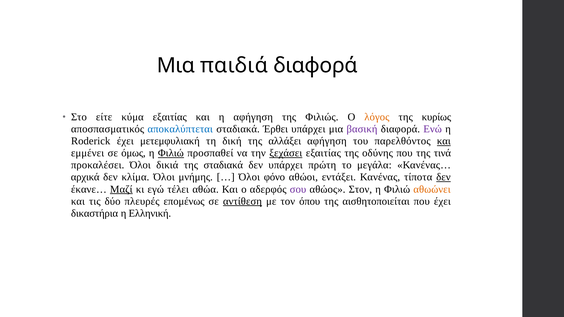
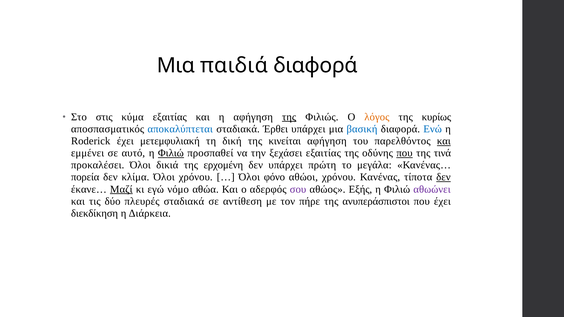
είτε: είτε -> στις (104, 117)
της underline: none -> present (289, 117)
βασική colour: purple -> blue (362, 129)
Ενώ colour: purple -> blue (433, 129)
αλλάξει: αλλάξει -> κινείται (285, 141)
όμως: όμως -> αυτό (133, 153)
ξεχάσει underline: present -> none (286, 153)
που underline: none -> present (404, 153)
της σταδιακά: σταδιακά -> ερχομένη (223, 165)
αρχικά: αρχικά -> πορεία (85, 177)
Όλοι μνήμης: μνήμης -> χρόνου (196, 177)
αθώοι εντάξει: εντάξει -> χρόνου (339, 177)
τέλει: τέλει -> νόμο (178, 189)
Στον: Στον -> Εξής (360, 189)
αθωώνει colour: orange -> purple (432, 189)
πλευρές επομένως: επομένως -> σταδιακά (184, 201)
αντίθεση underline: present -> none (242, 201)
όπου: όπου -> πήρε (310, 201)
αισθητοποιείται: αισθητοποιείται -> ανυπεράσπιστοι (376, 201)
δικαστήρια: δικαστήρια -> διεκδίκηση (95, 213)
Ελληνική: Ελληνική -> Διάρκεια (150, 213)
